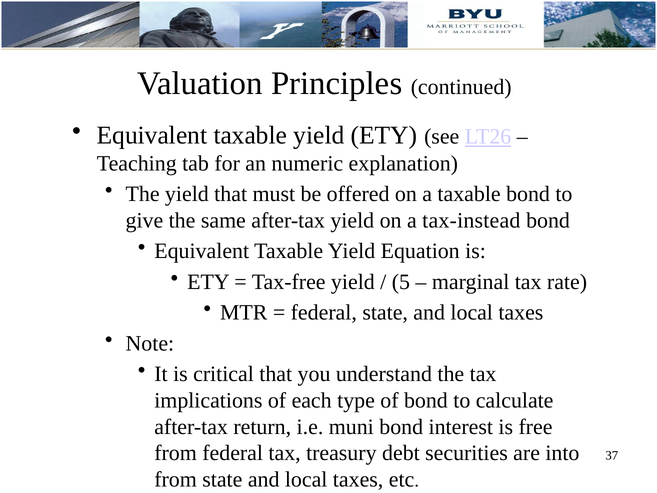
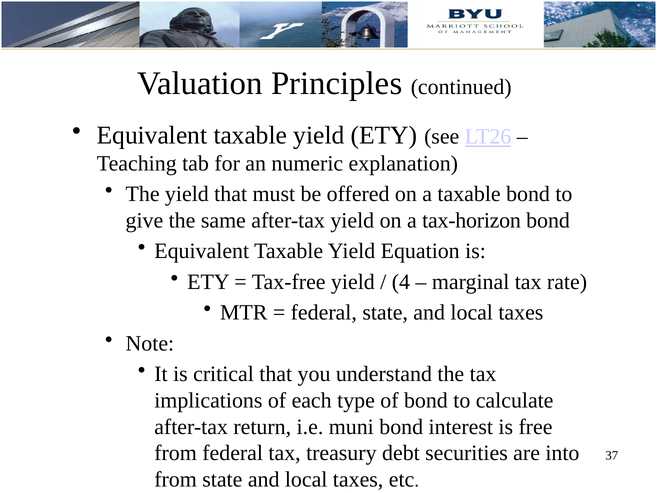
tax-instead: tax-instead -> tax-horizon (472, 220)
5: 5 -> 4 (401, 282)
